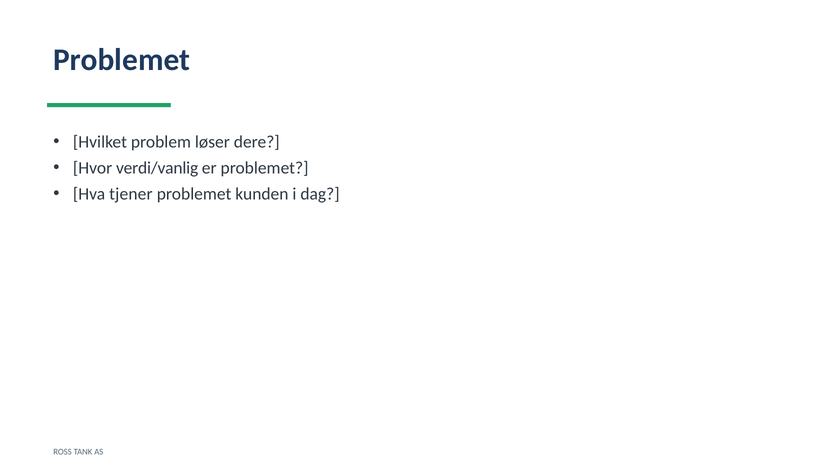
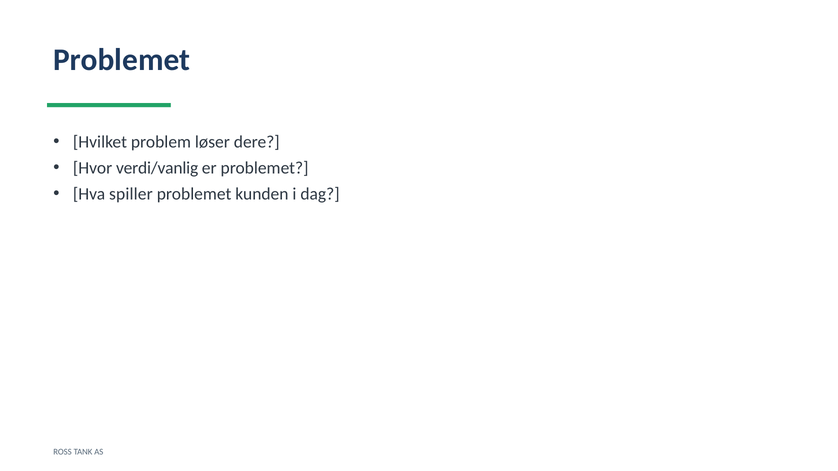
tjener: tjener -> spiller (131, 194)
